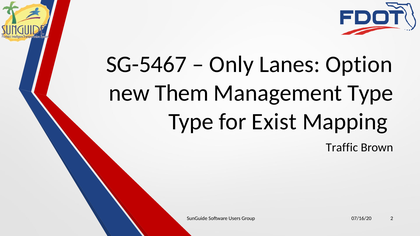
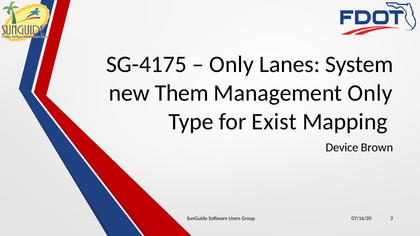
SG-5467: SG-5467 -> SG-4175 (146, 64)
Option: Option -> System (359, 64)
Management Type: Type -> Only (370, 93)
Traffic: Traffic -> Device (342, 147)
